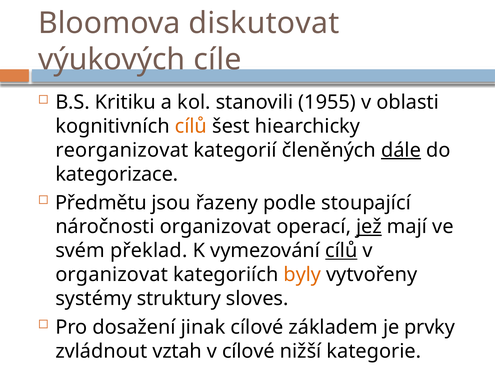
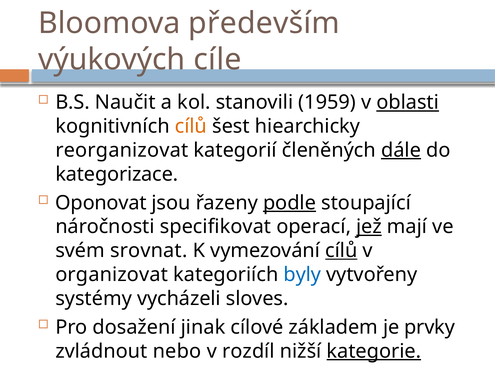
diskutovat: diskutovat -> především (264, 23)
Kritiku: Kritiku -> Naučit (125, 102)
1955: 1955 -> 1959 (327, 102)
oblasti underline: none -> present (408, 102)
Předmětu: Předmětu -> Oponovat (101, 203)
podle underline: none -> present (290, 203)
náročnosti organizovat: organizovat -> specifikovat (215, 227)
překlad: překlad -> srovnat (149, 251)
byly colour: orange -> blue (302, 275)
struktury: struktury -> vycházeli (179, 299)
vztah: vztah -> nebo (177, 351)
v cílové: cílové -> rozdíl (248, 351)
kategorie underline: none -> present (374, 351)
